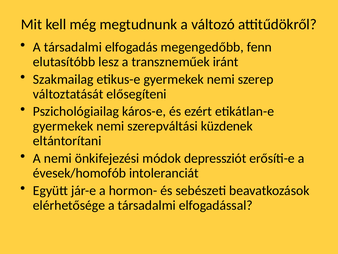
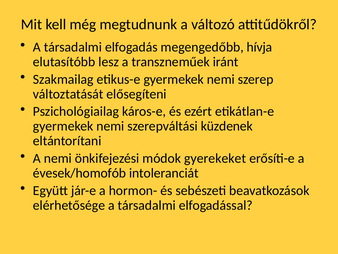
fenn: fenn -> hívja (259, 47)
depressziót: depressziót -> gyerekeket (215, 158)
